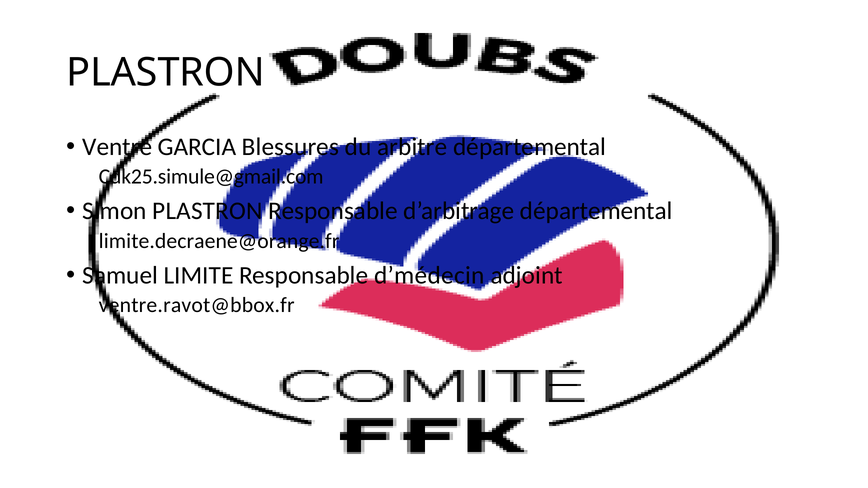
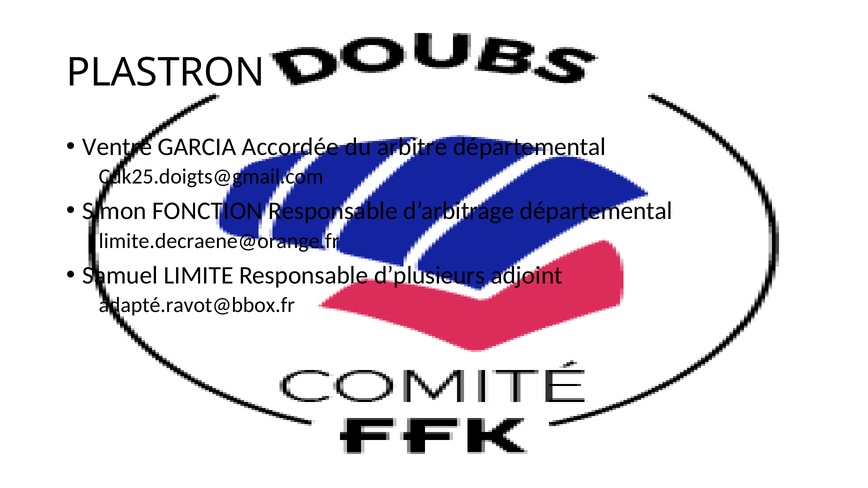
Blessures: Blessures -> Accordée (290, 147)
Cdk25.simule@gmail.com: Cdk25.simule@gmail.com -> Cdk25.doigts@gmail.com (211, 177)
Simon PLASTRON: PLASTRON -> FONCTION (208, 211)
d’médecin: d’médecin -> d’plusieurs (430, 275)
ventre.ravot@bbox.fr: ventre.ravot@bbox.fr -> adapté.ravot@bbox.fr (197, 305)
